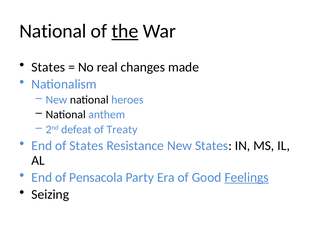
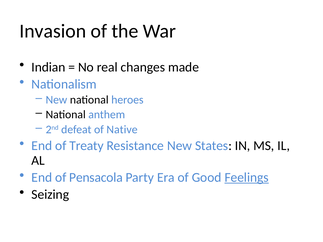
National: National -> Invasion (53, 31)
the underline: present -> none (125, 31)
States: States -> Indian (48, 67)
Treaty: Treaty -> Native (122, 130)
of States: States -> Treaty (87, 146)
